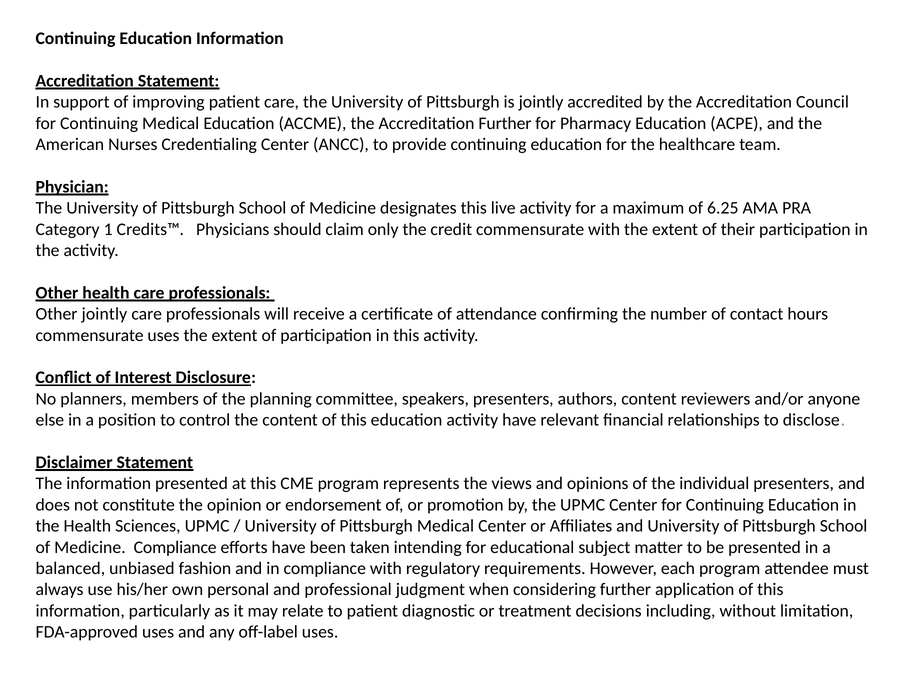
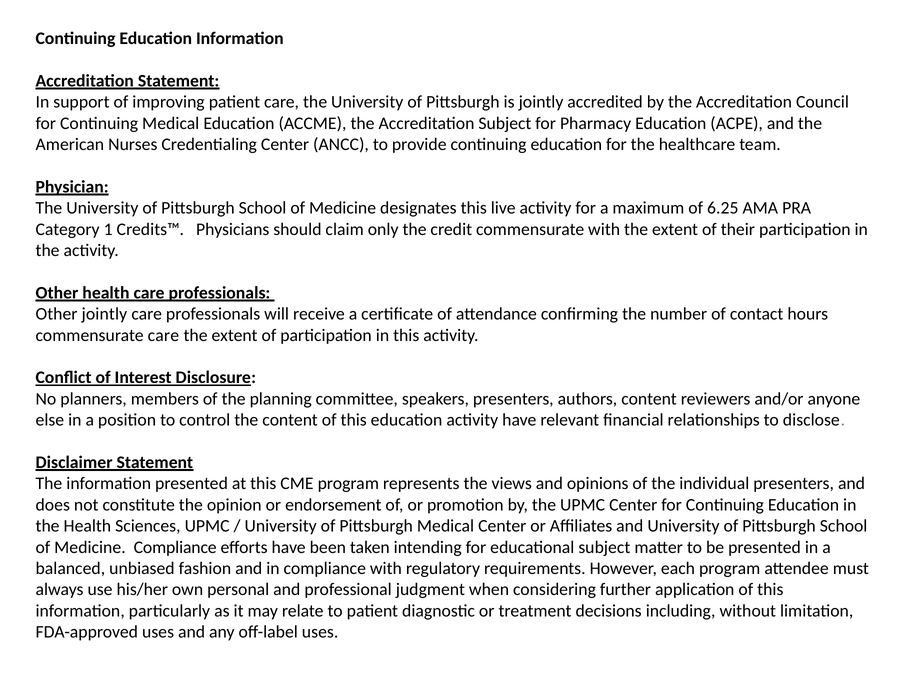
Accreditation Further: Further -> Subject (505, 123)
commensurate uses: uses -> care (163, 336)
